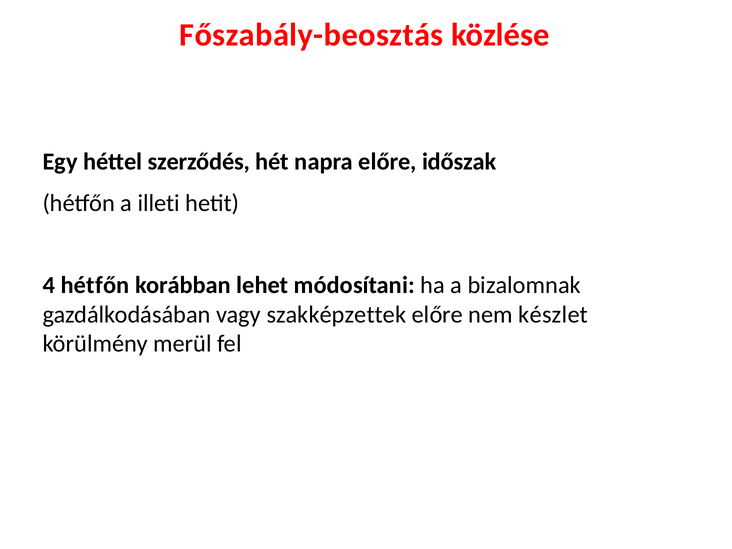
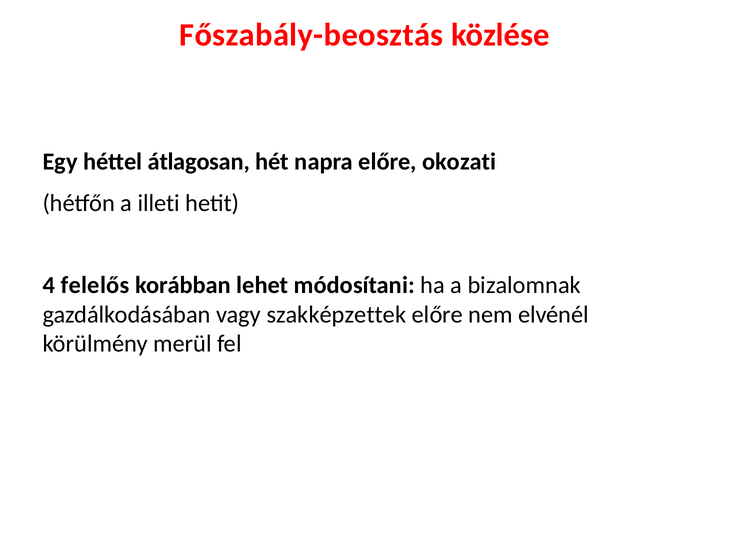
szerződés: szerződés -> átlagosan (199, 162)
időszak: időszak -> okozati (459, 162)
4 hétfőn: hétfőn -> felelős (95, 285)
készlet: készlet -> elvénél (553, 314)
